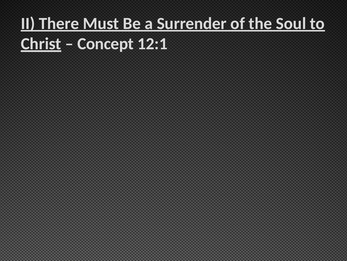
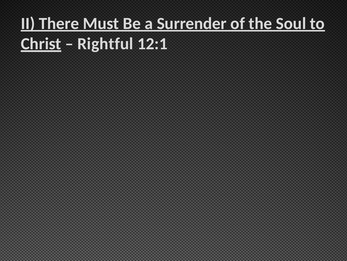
Concept: Concept -> Rightful (105, 44)
